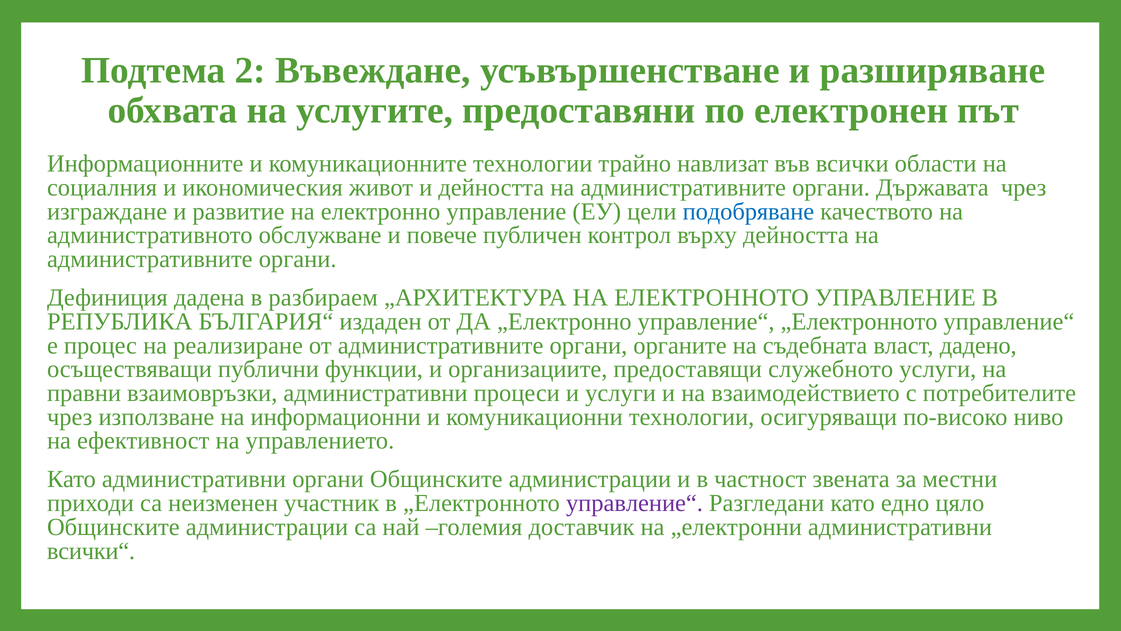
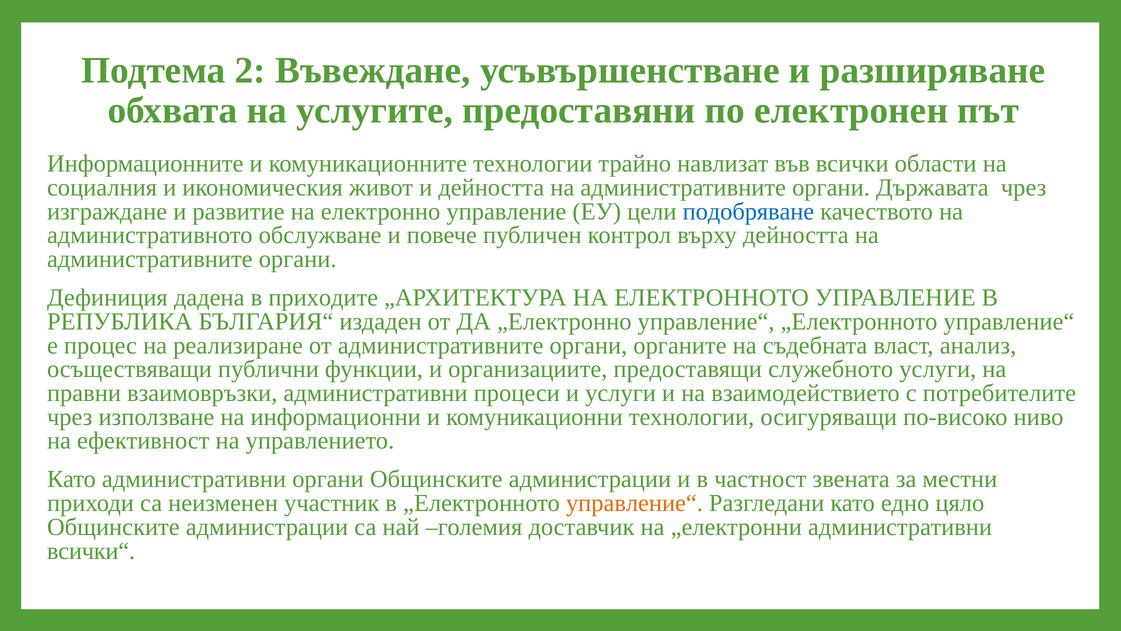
разбираем: разбираем -> приходите (323, 298)
дадено: дадено -> анализ (978, 345)
управление“ colour: purple -> orange (634, 503)
